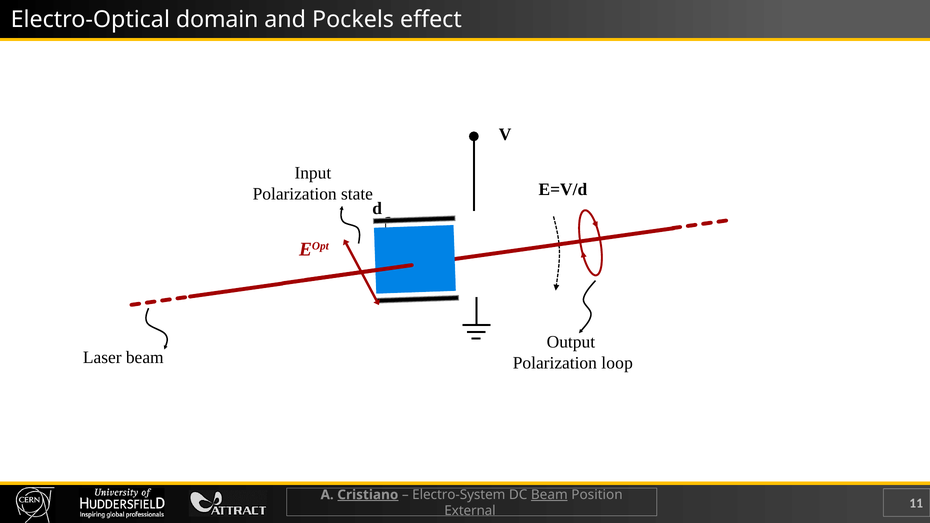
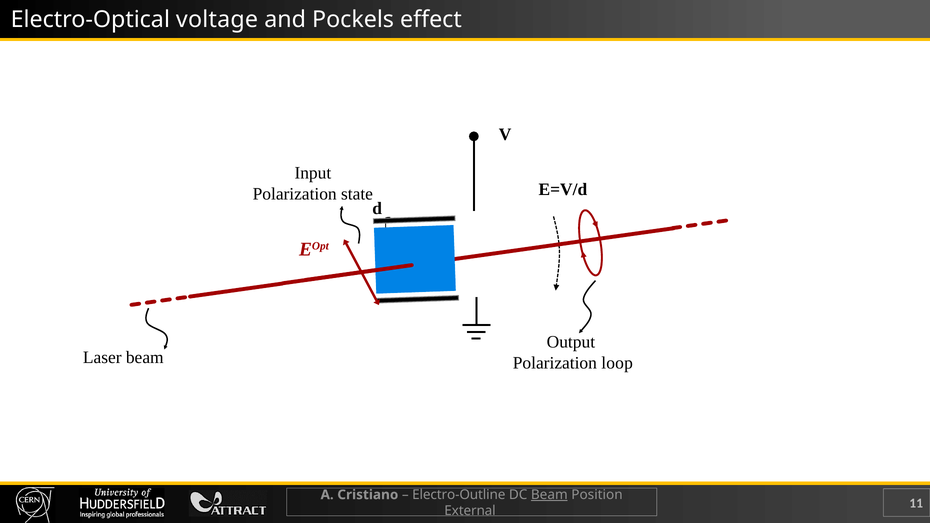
domain: domain -> voltage (217, 19)
Cristiano underline: present -> none (368, 495)
Electro-System: Electro-System -> Electro-Outline (459, 495)
